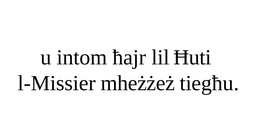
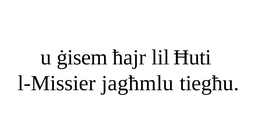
intom: intom -> ġisem (82, 57)
mheżżeż: mheżżeż -> jagħmlu (138, 83)
